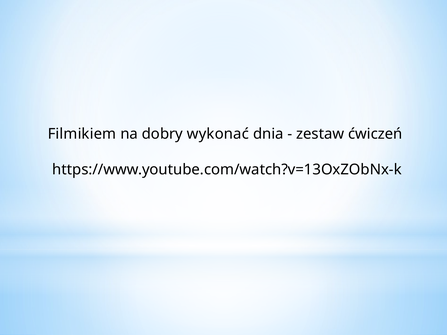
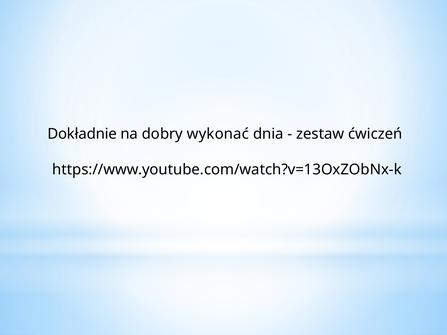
Filmikiem: Filmikiem -> Dokładnie (82, 134)
